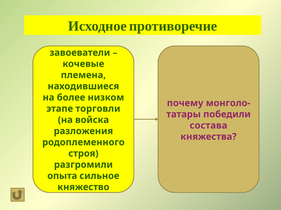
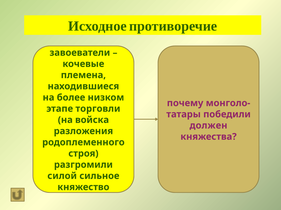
состава: состава -> должен (208, 126)
опыта: опыта -> силой (62, 176)
